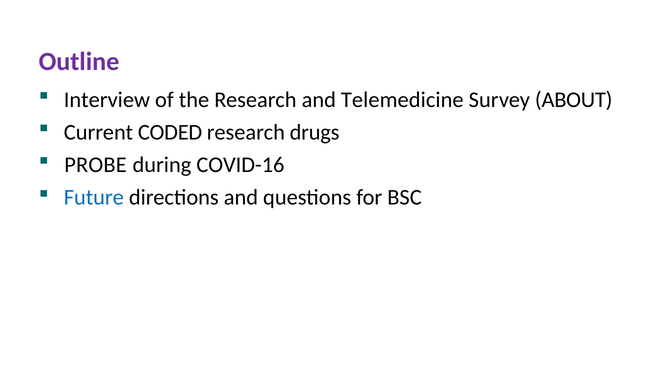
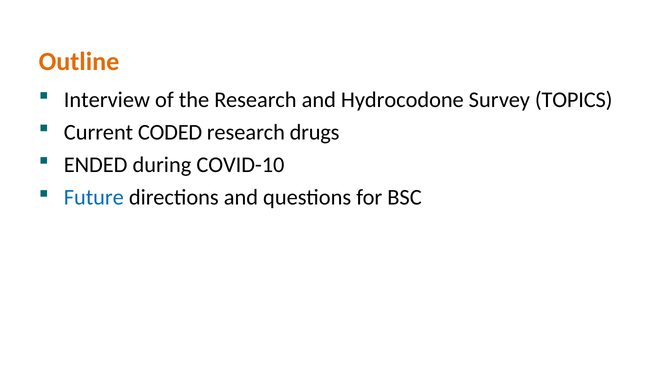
Outline colour: purple -> orange (79, 62)
Telemedicine: Telemedicine -> Hydrocodone (402, 100)
ABOUT: ABOUT -> TOPICS (574, 100)
PROBE: PROBE -> ENDED (96, 165)
COVID-16: COVID-16 -> COVID-10 (240, 165)
